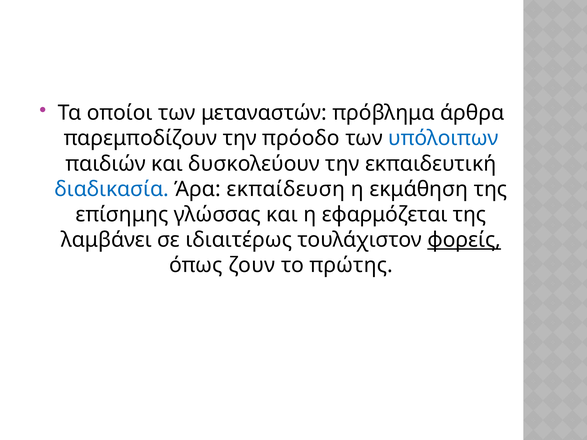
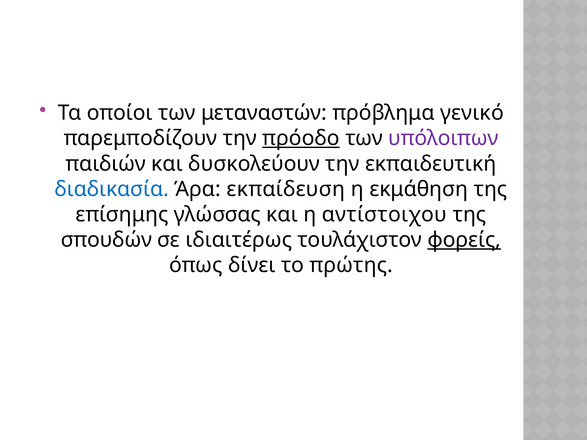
άρθρα: άρθρα -> γενικό (472, 113)
πρόοδο underline: none -> present (301, 138)
υπόλοιπων colour: blue -> purple (443, 138)
εφαρμόζεται: εφαρμόζεται -> αντίστοιχου (384, 215)
λαμβάνει: λαμβάνει -> σπουδών (106, 240)
ζουν: ζουν -> δίνει (252, 265)
